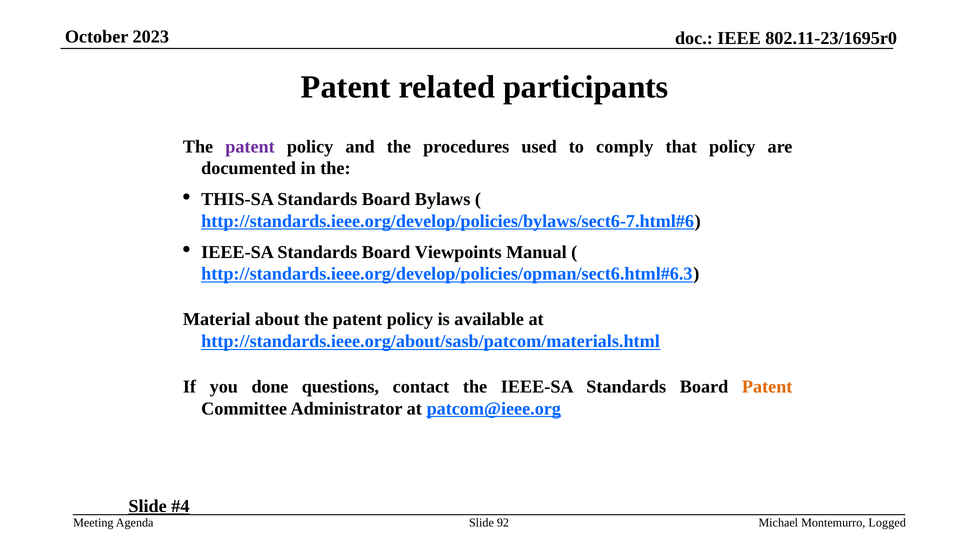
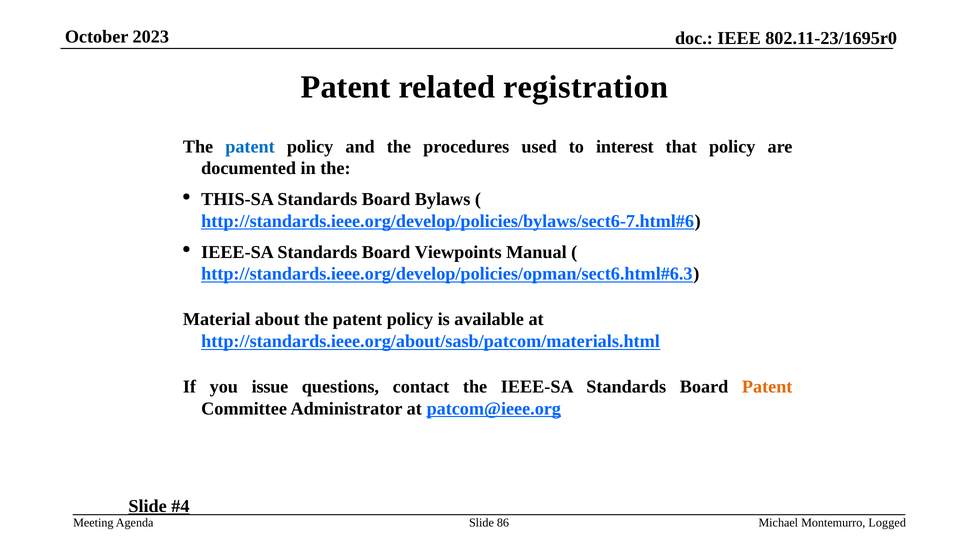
participants: participants -> registration (586, 87)
patent colour: purple -> blue (250, 147)
comply: comply -> interest (625, 147)
done: done -> issue (270, 387)
92: 92 -> 86 (503, 523)
